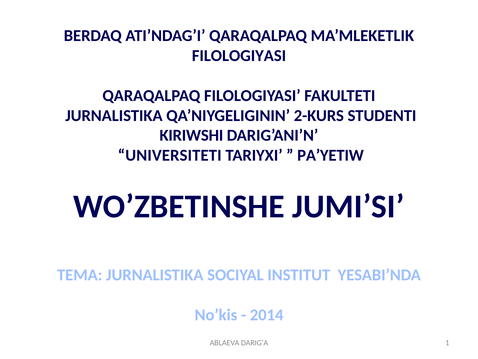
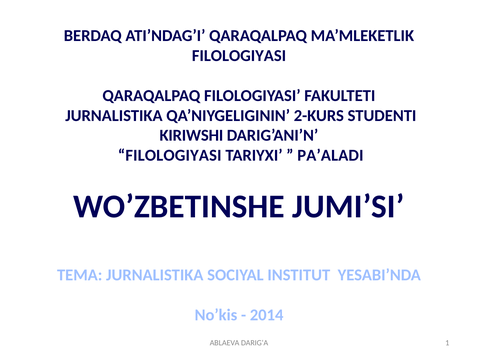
UNIVERSITETI: UNIVERSITETI -> FILOLOGIYASI (170, 155)
PA’YETIW: PA’YETIW -> PA’ALADI (330, 155)
